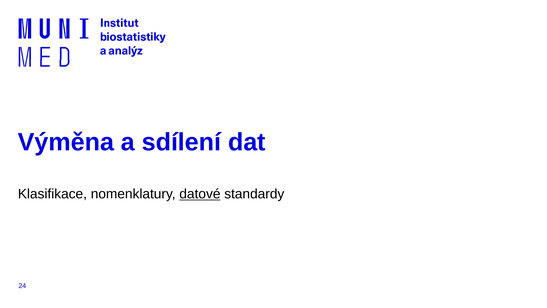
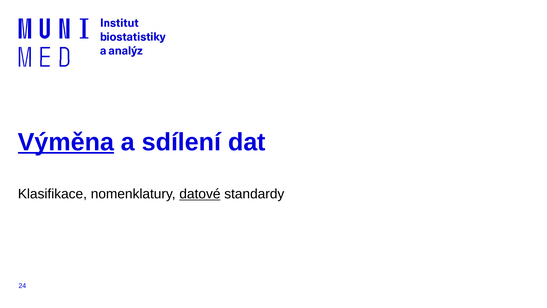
Výměna underline: none -> present (66, 142)
